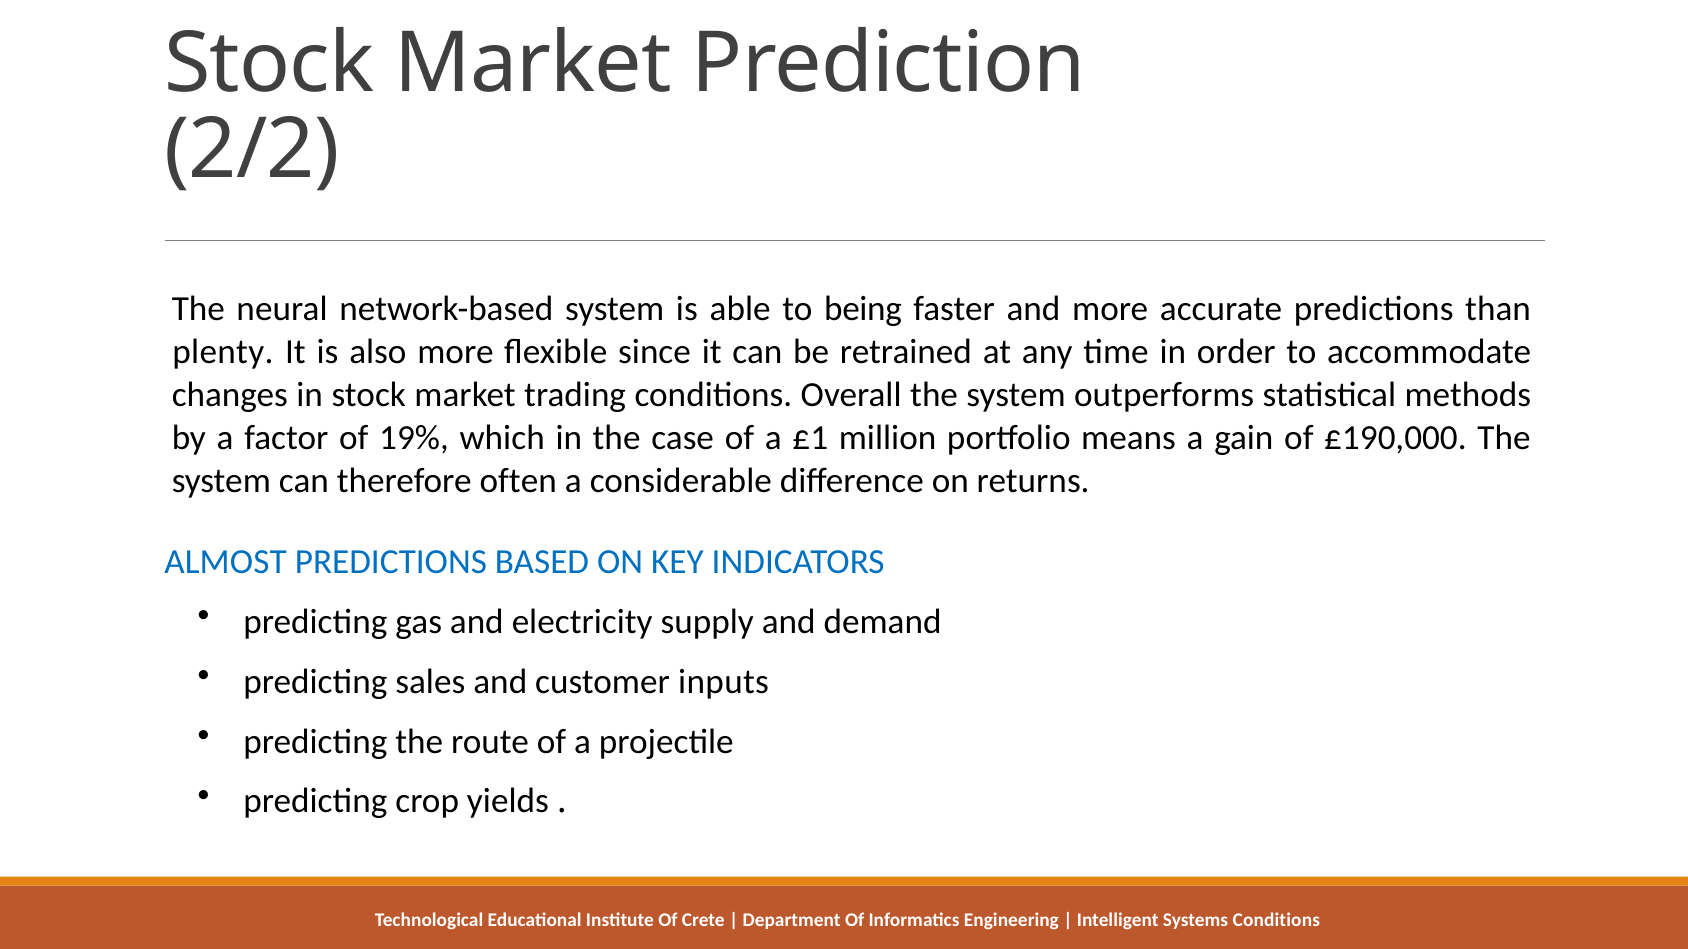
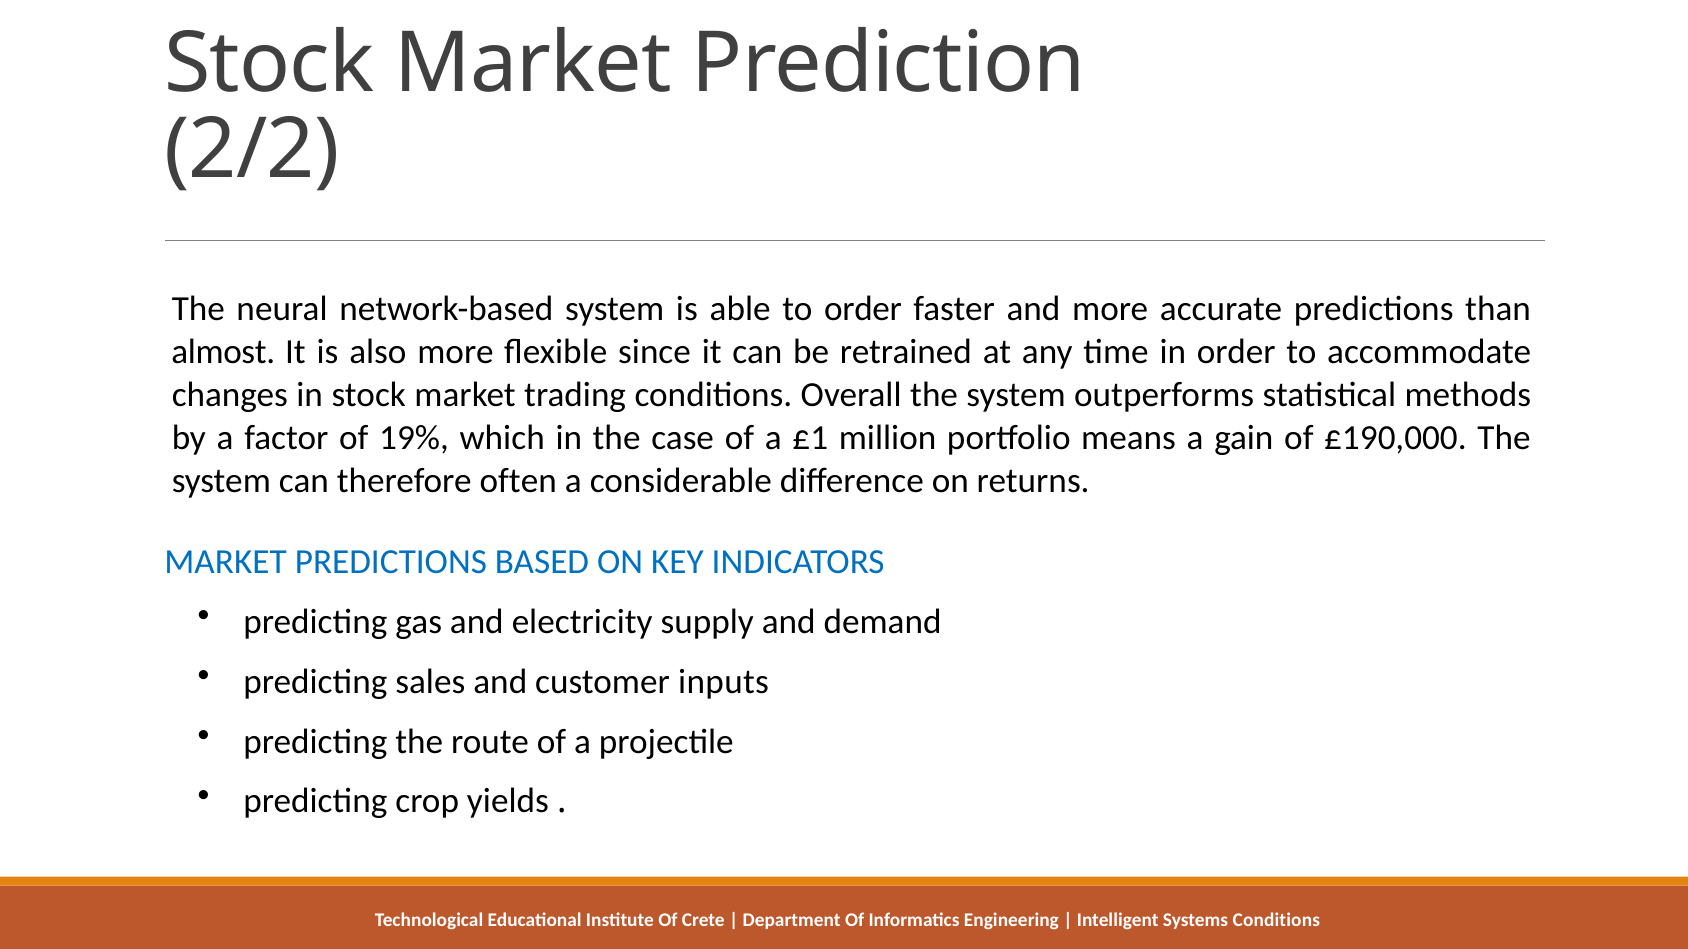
to being: being -> order (863, 309)
plenty: plenty -> almost (223, 352)
ALMOST: ALMOST -> MARKET (226, 562)
